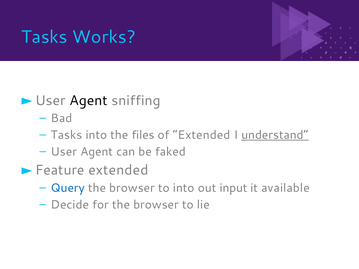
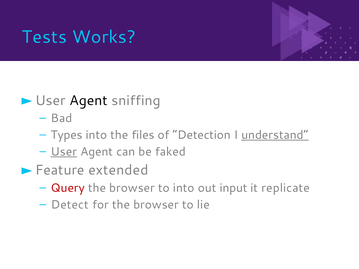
Tasks: Tasks -> Tests (44, 37)
Tasks: Tasks -> Types (67, 135)
of Extended: Extended -> Detection (202, 135)
User underline: none -> present (64, 152)
Query colour: blue -> red (68, 188)
available: available -> replicate (286, 188)
Decide: Decide -> Detect (70, 205)
